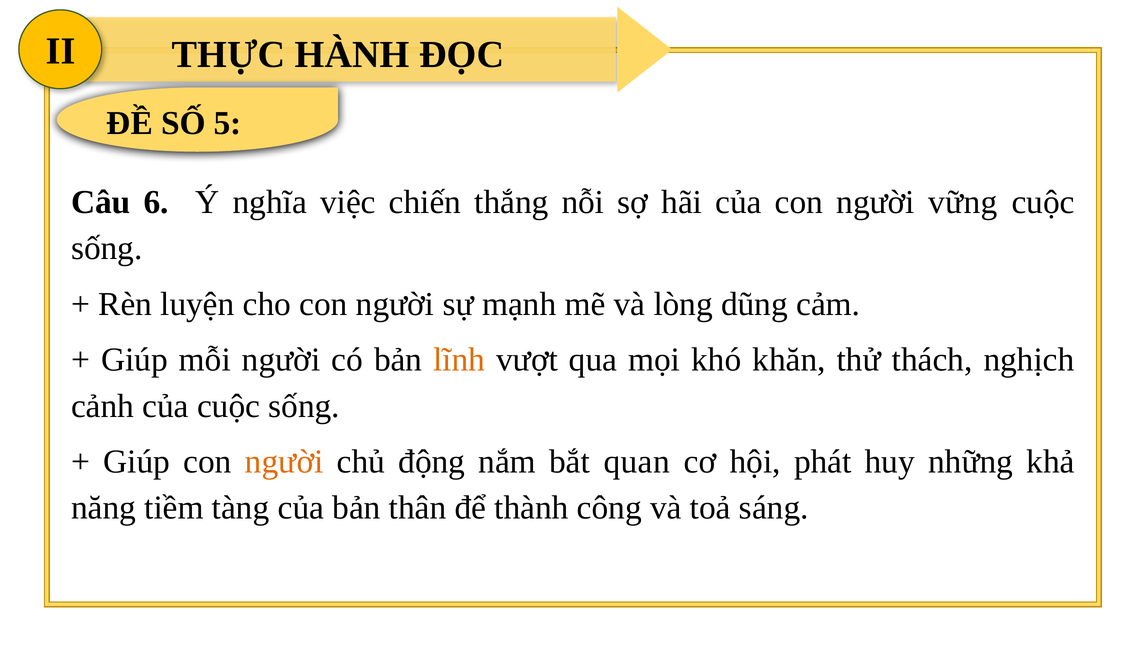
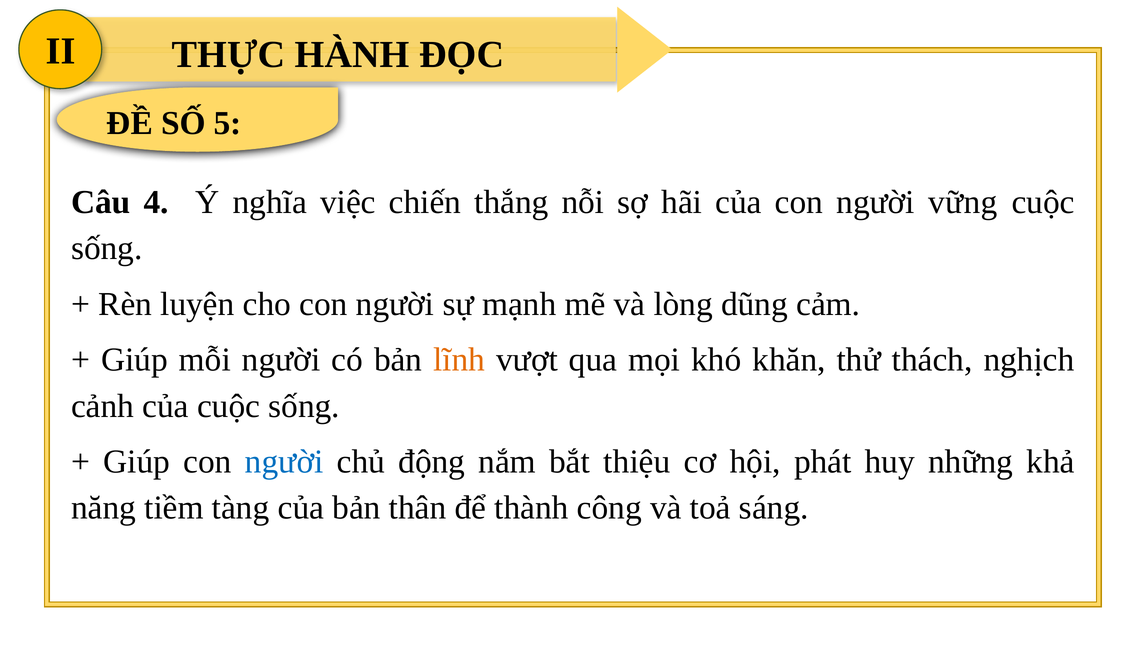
6: 6 -> 4 (156, 202)
người colour: orange -> blue (284, 462)
quan: quan -> thiệu (637, 462)
